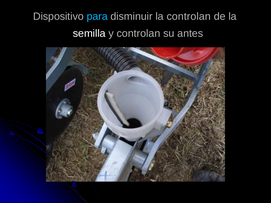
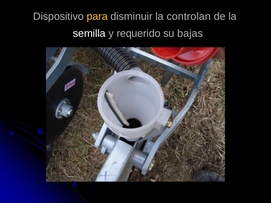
para colour: light blue -> yellow (97, 16)
y controlan: controlan -> requerido (139, 33)
antes: antes -> bajas (190, 33)
